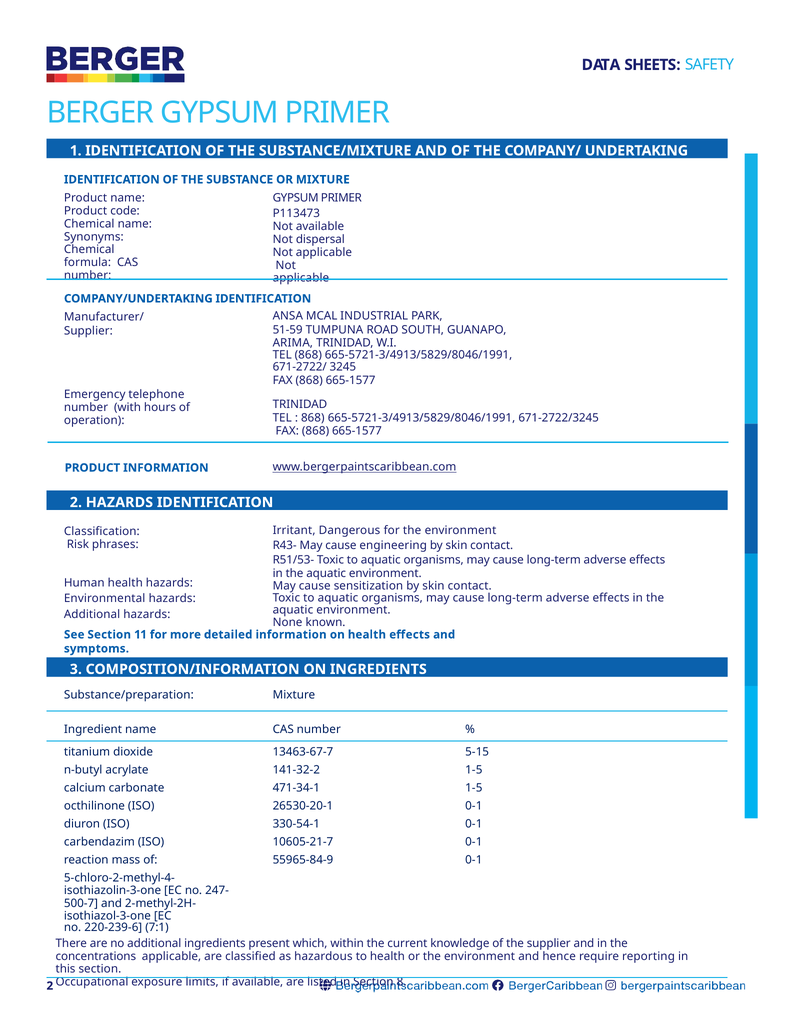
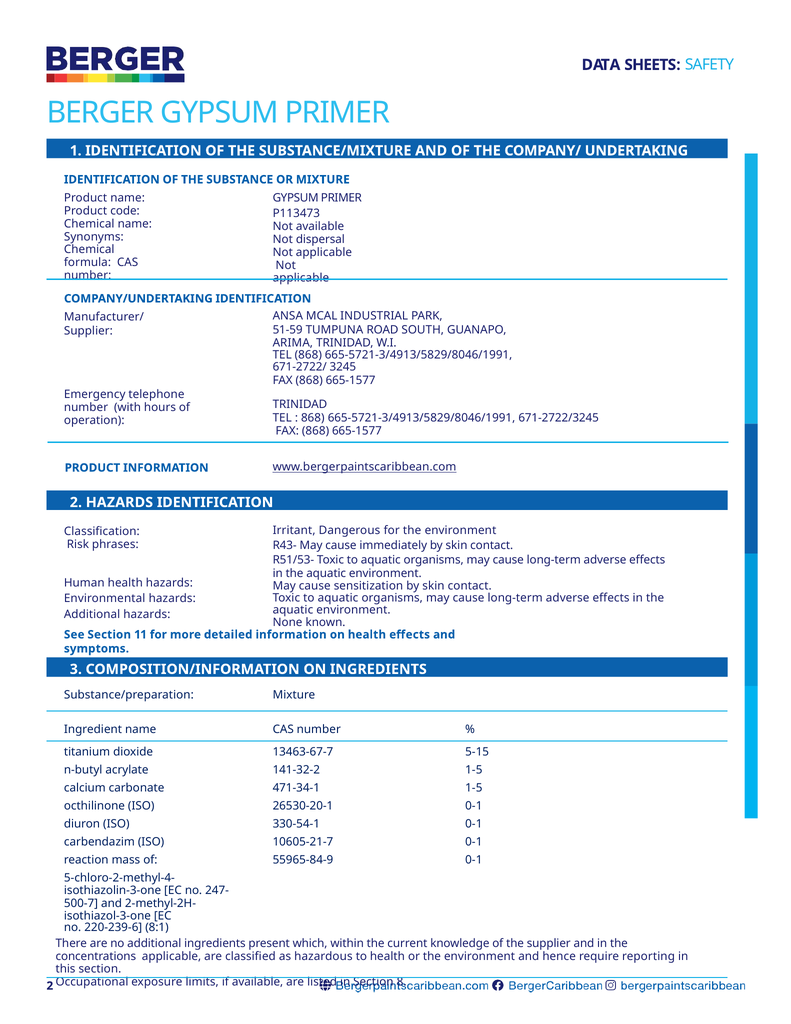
engineering: engineering -> immediately (393, 545)
7:1: 7:1 -> 8:1 (157, 927)
